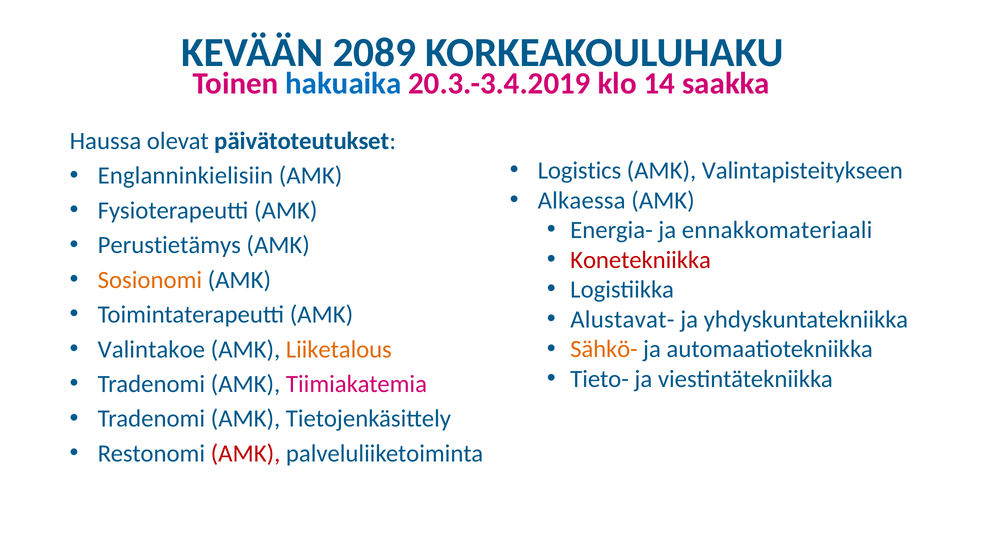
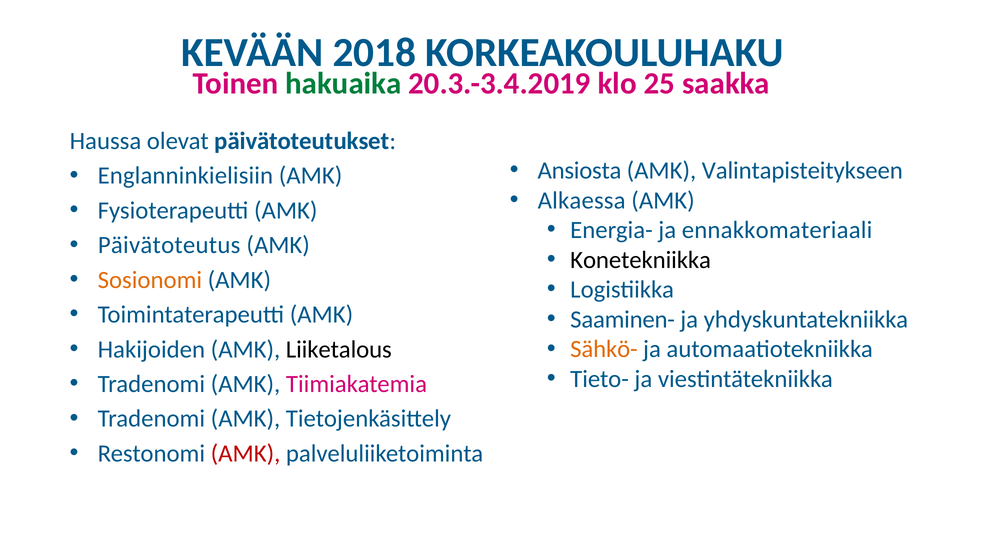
2089: 2089 -> 2018 (374, 53)
hakuaika colour: blue -> green (343, 84)
14: 14 -> 25 (659, 84)
Logistics: Logistics -> Ansiosta (580, 171)
Perustietämys: Perustietämys -> Päivätoteutus (169, 245)
Konetekniikka colour: red -> black (641, 260)
Alustavat-: Alustavat- -> Saaminen- (623, 319)
Valintakoe: Valintakoe -> Hakijoiden (151, 349)
Liiketalous colour: orange -> black (339, 349)
